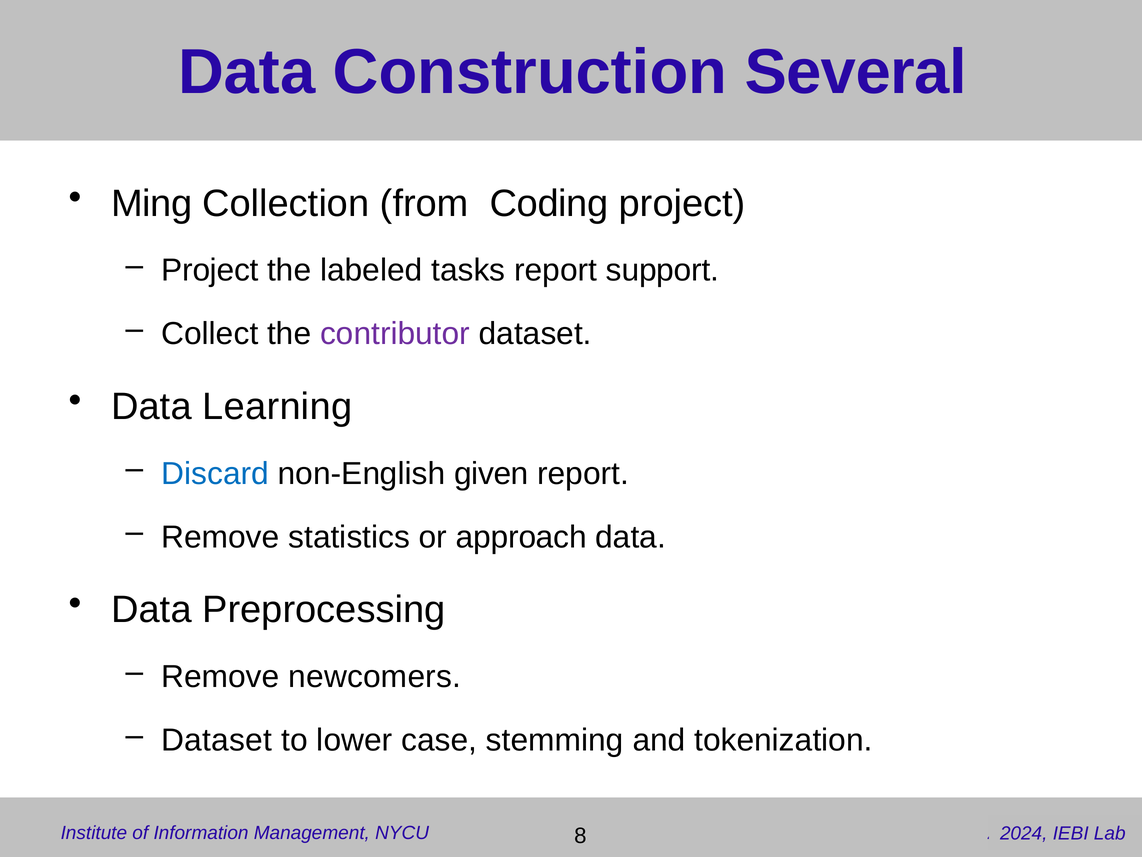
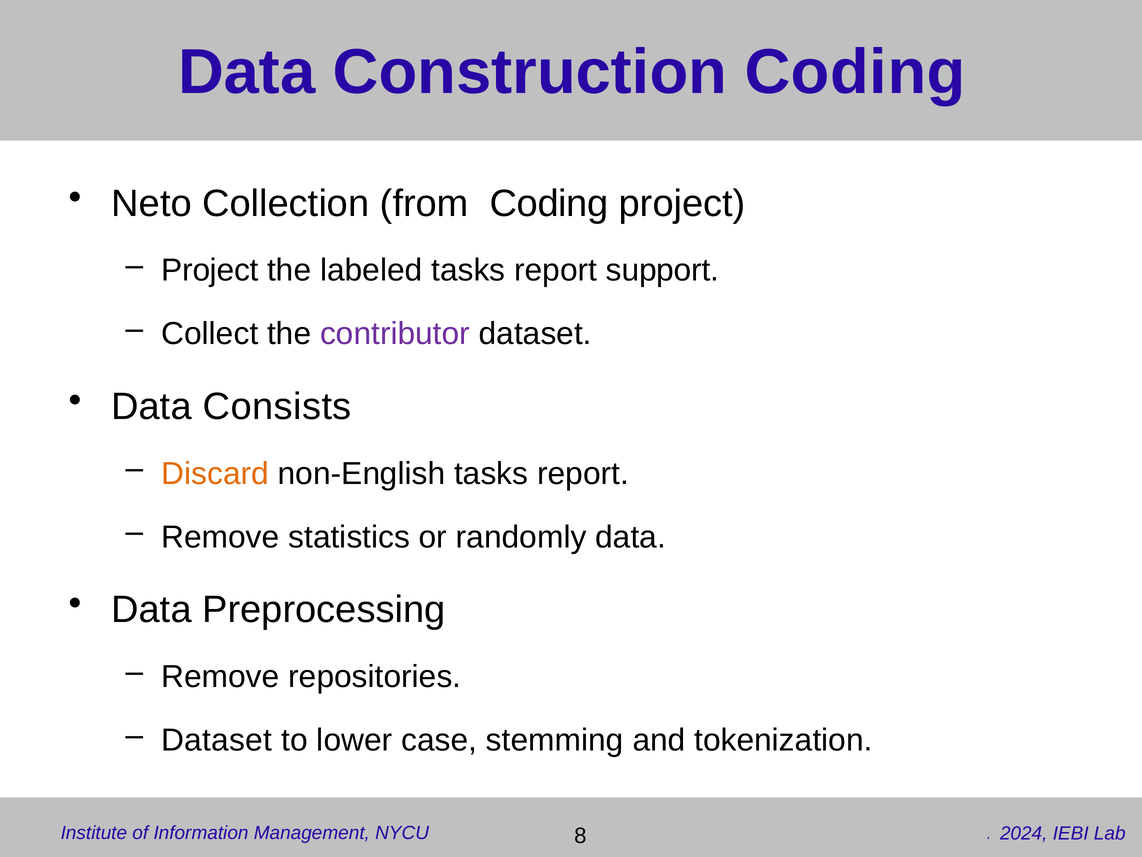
Construction Several: Several -> Coding (855, 72)
Ming: Ming -> Neto (152, 204)
Learning: Learning -> Consists (277, 407)
Discard colour: blue -> orange (215, 473)
non-English given: given -> tasks (491, 473)
approach: approach -> randomly (521, 537)
newcomers: newcomers -> repositories (375, 676)
